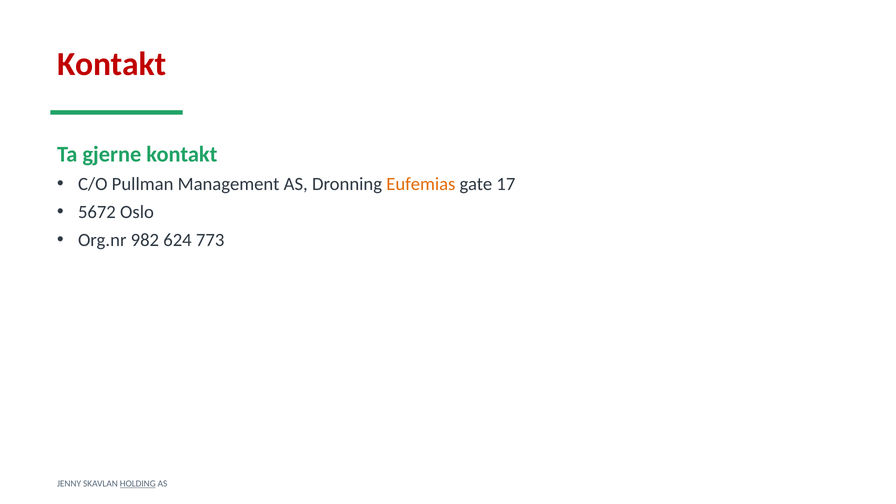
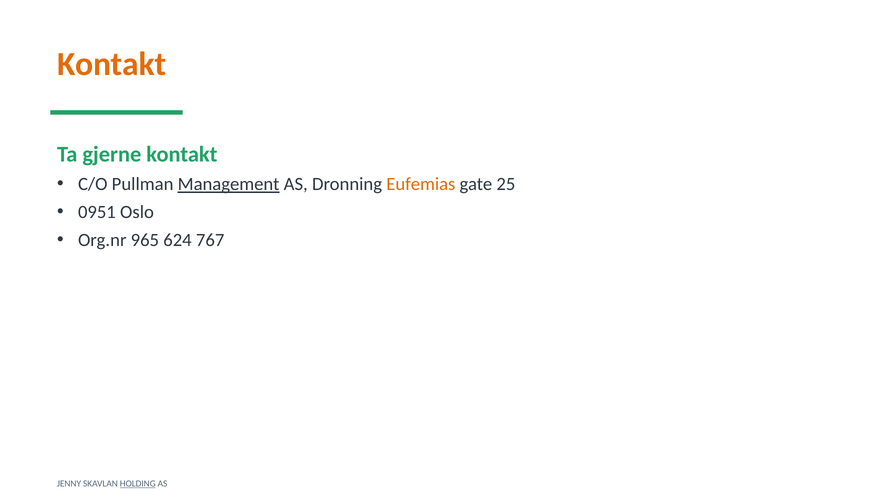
Kontakt colour: red -> orange (112, 64)
Management underline: none -> present (229, 184)
17: 17 -> 25 (506, 184)
5672: 5672 -> 0951 (97, 212)
982: 982 -> 965 (145, 240)
773: 773 -> 767 (210, 240)
